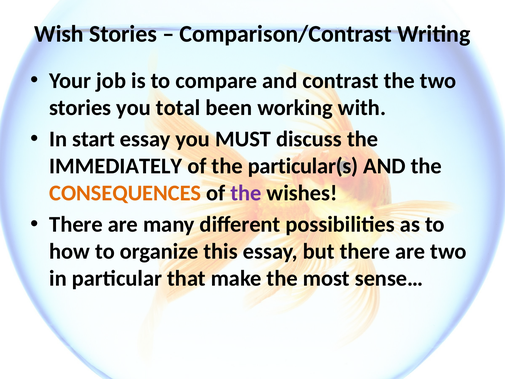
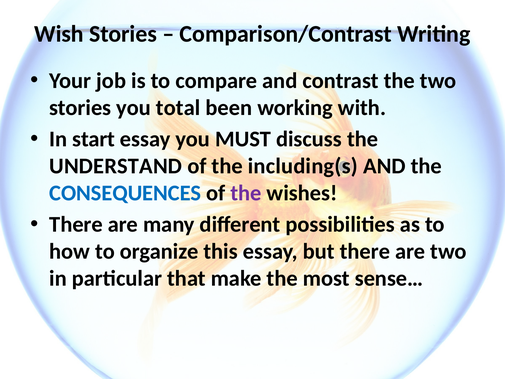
IMMEDIATELY: IMMEDIATELY -> UNDERSTAND (116, 166)
particular(s: particular(s -> including(s (303, 166)
CONSEQUENCES colour: orange -> blue (125, 193)
